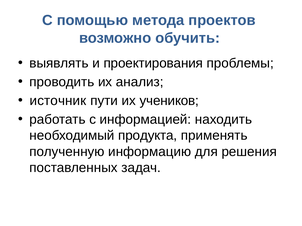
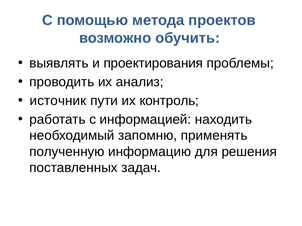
учеников: учеников -> контроль (169, 101)
продукта: продукта -> запомню (148, 136)
